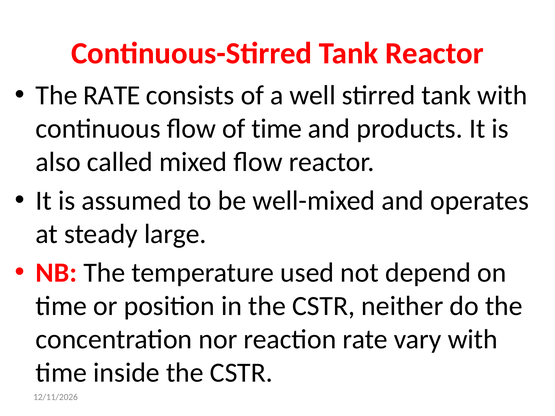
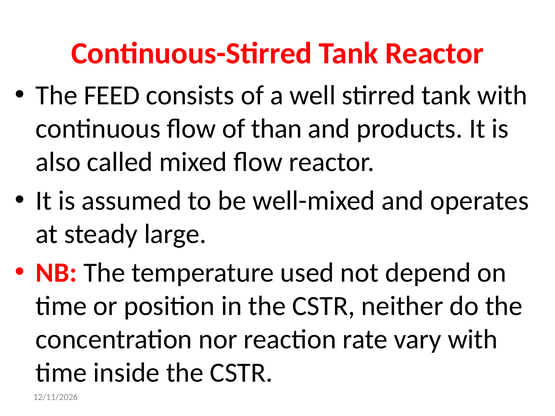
The RATE: RATE -> FEED (112, 95)
of time: time -> than (277, 129)
